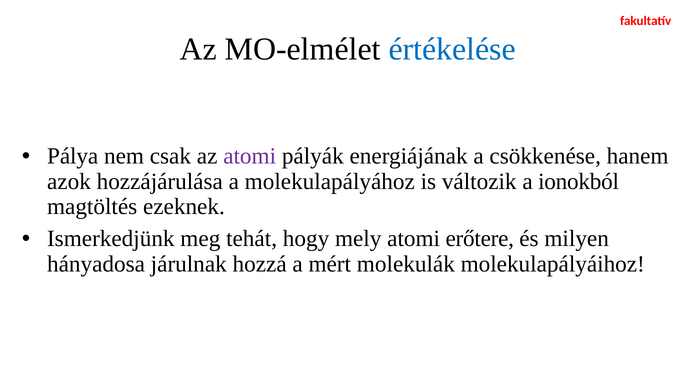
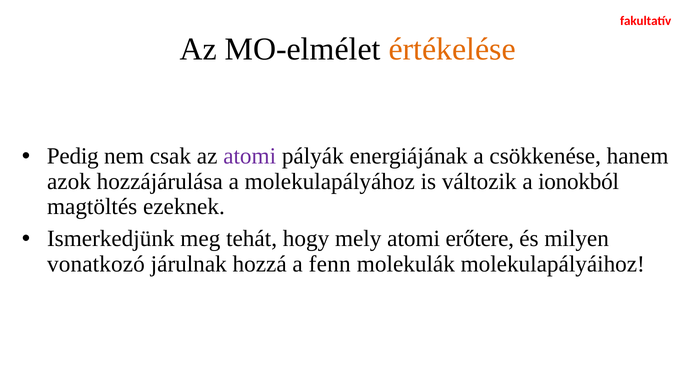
értékelése colour: blue -> orange (452, 49)
Pálya: Pálya -> Pedig (73, 156)
hányadosa: hányadosa -> vonatkozó (96, 264)
mért: mért -> fenn (330, 264)
